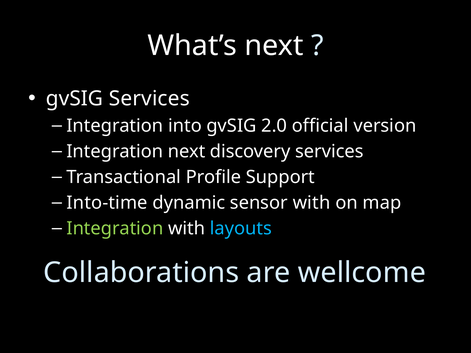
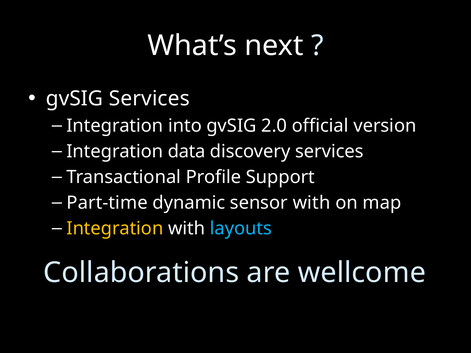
Integration next: next -> data (187, 152)
Into-time: Into-time -> Part-time (107, 203)
Integration colour: light green -> yellow (115, 229)
